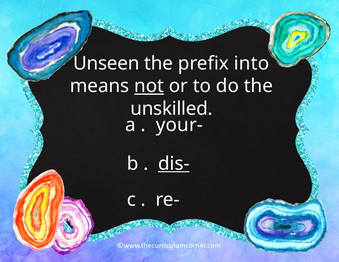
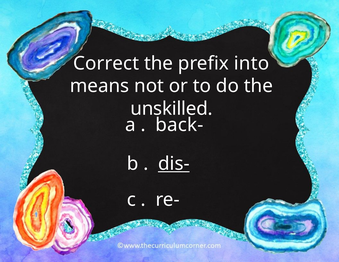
Unseen: Unseen -> Correct (106, 63)
not underline: present -> none (149, 86)
your-: your- -> back- (179, 125)
